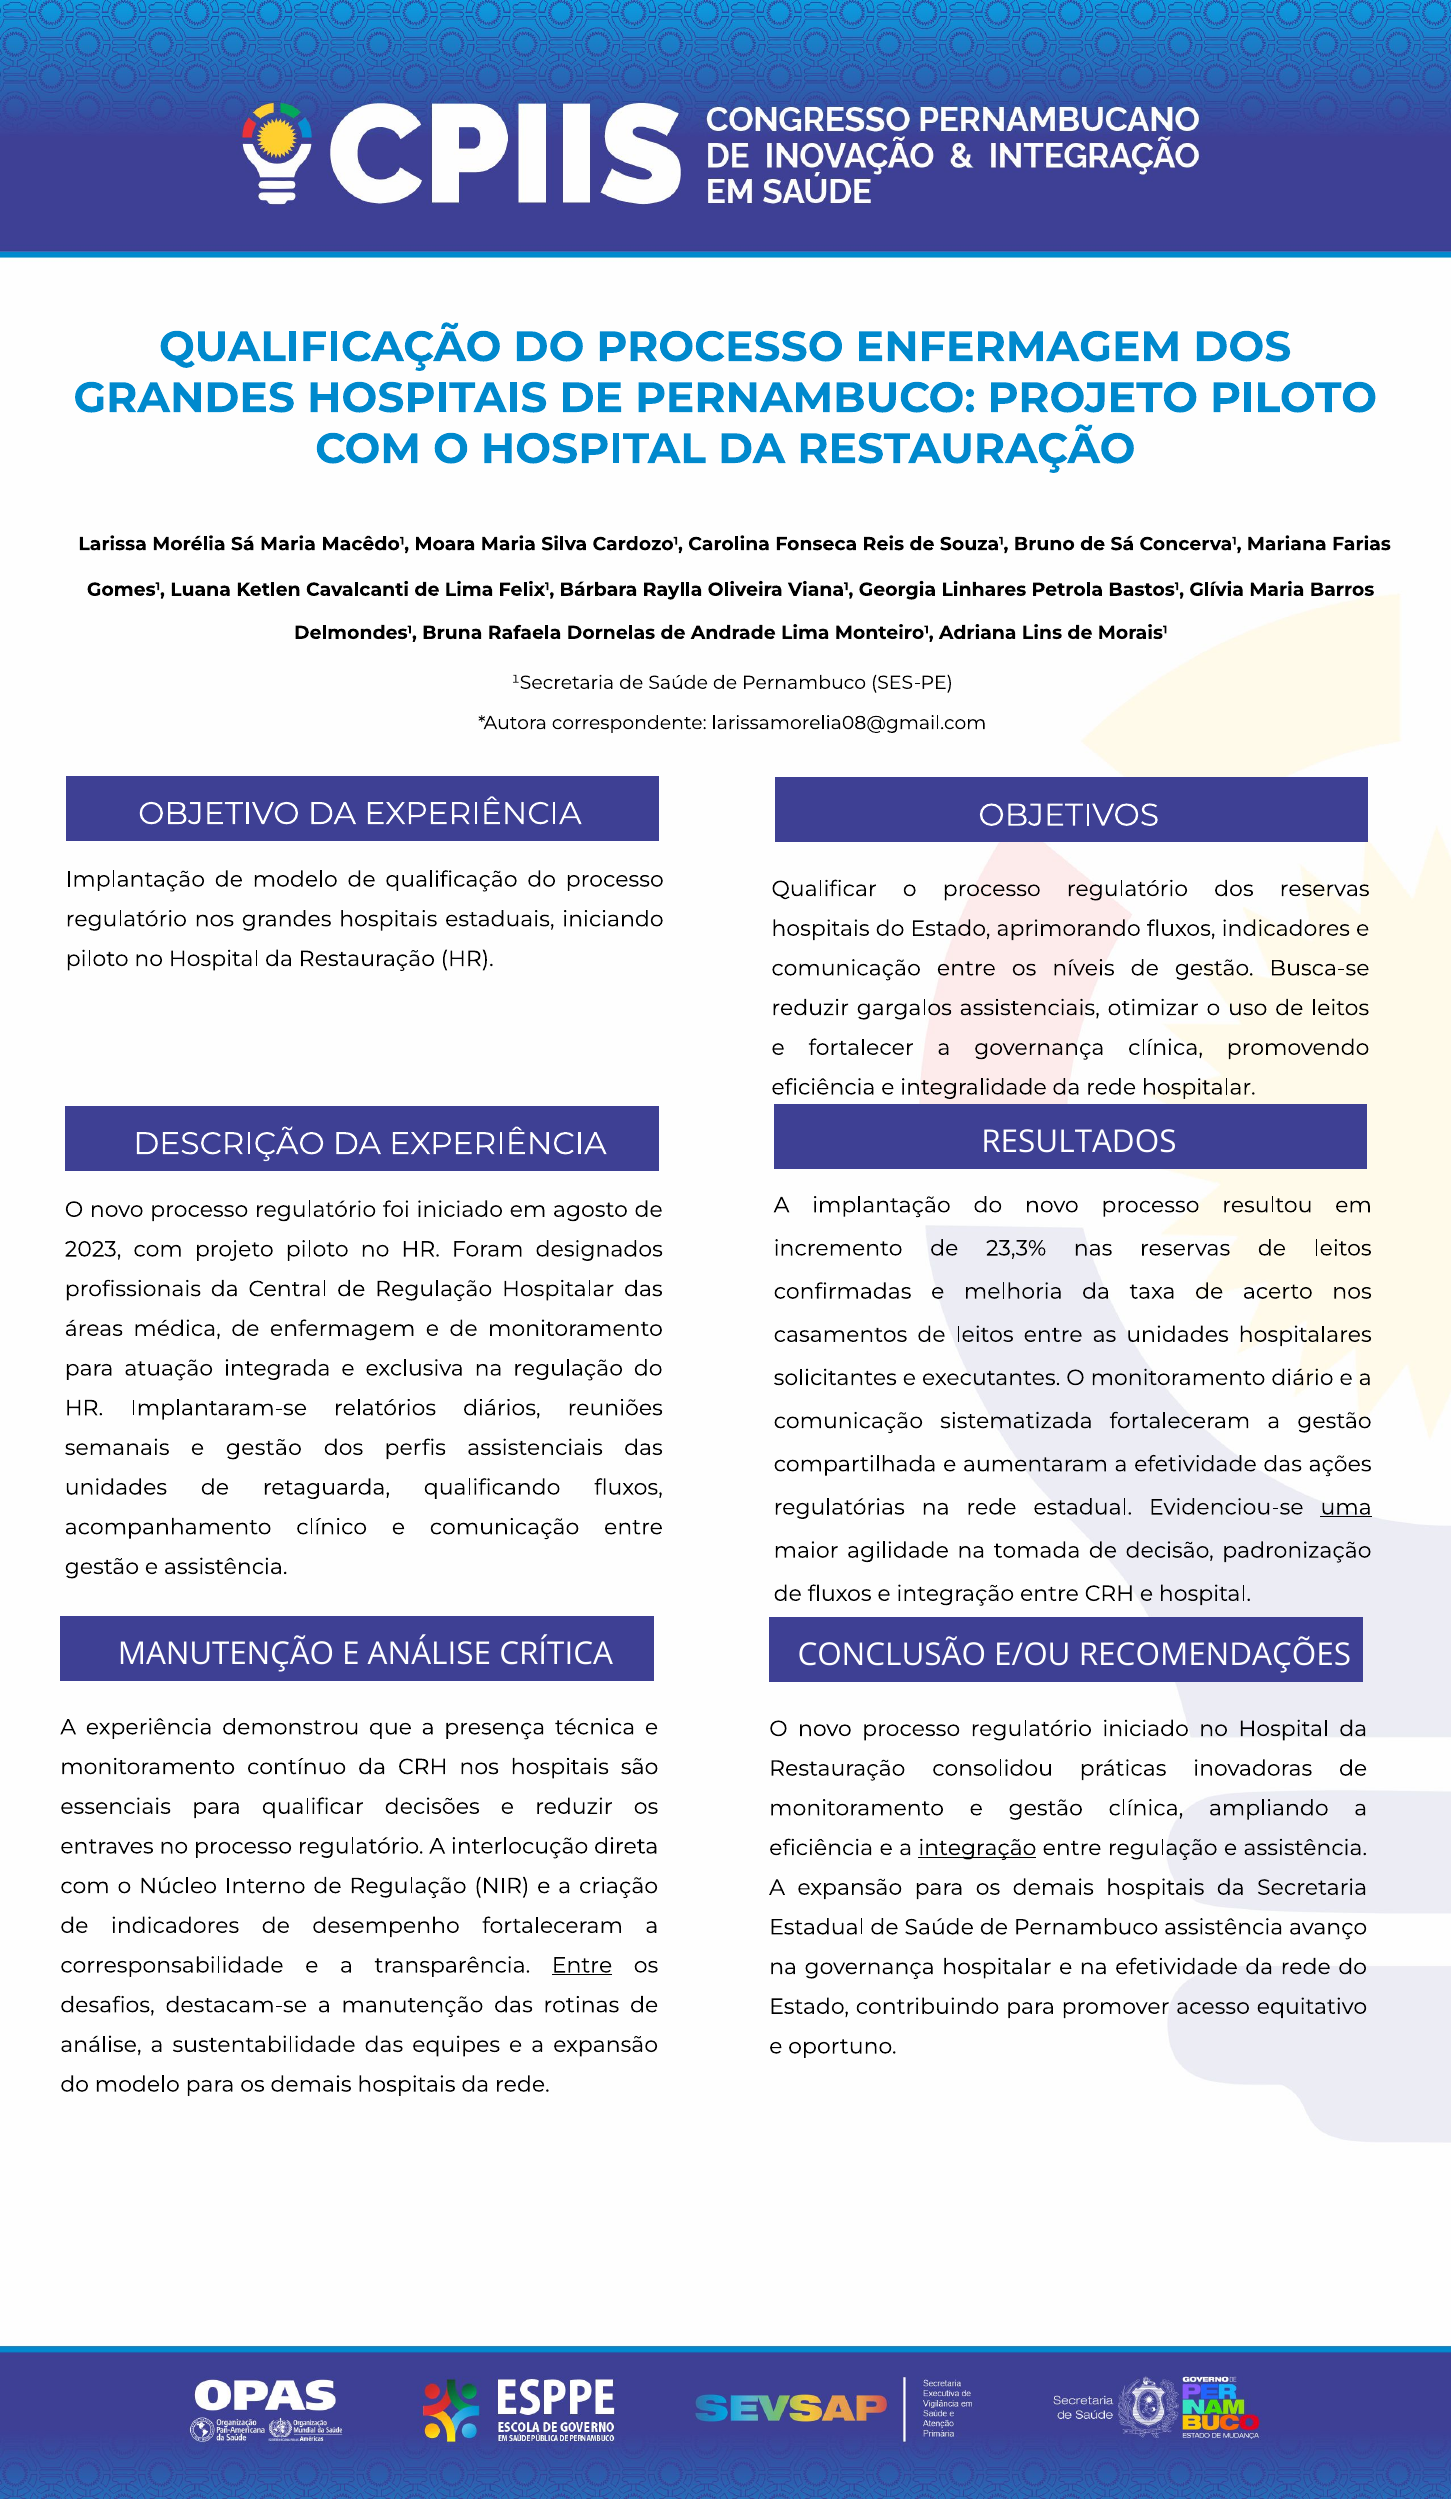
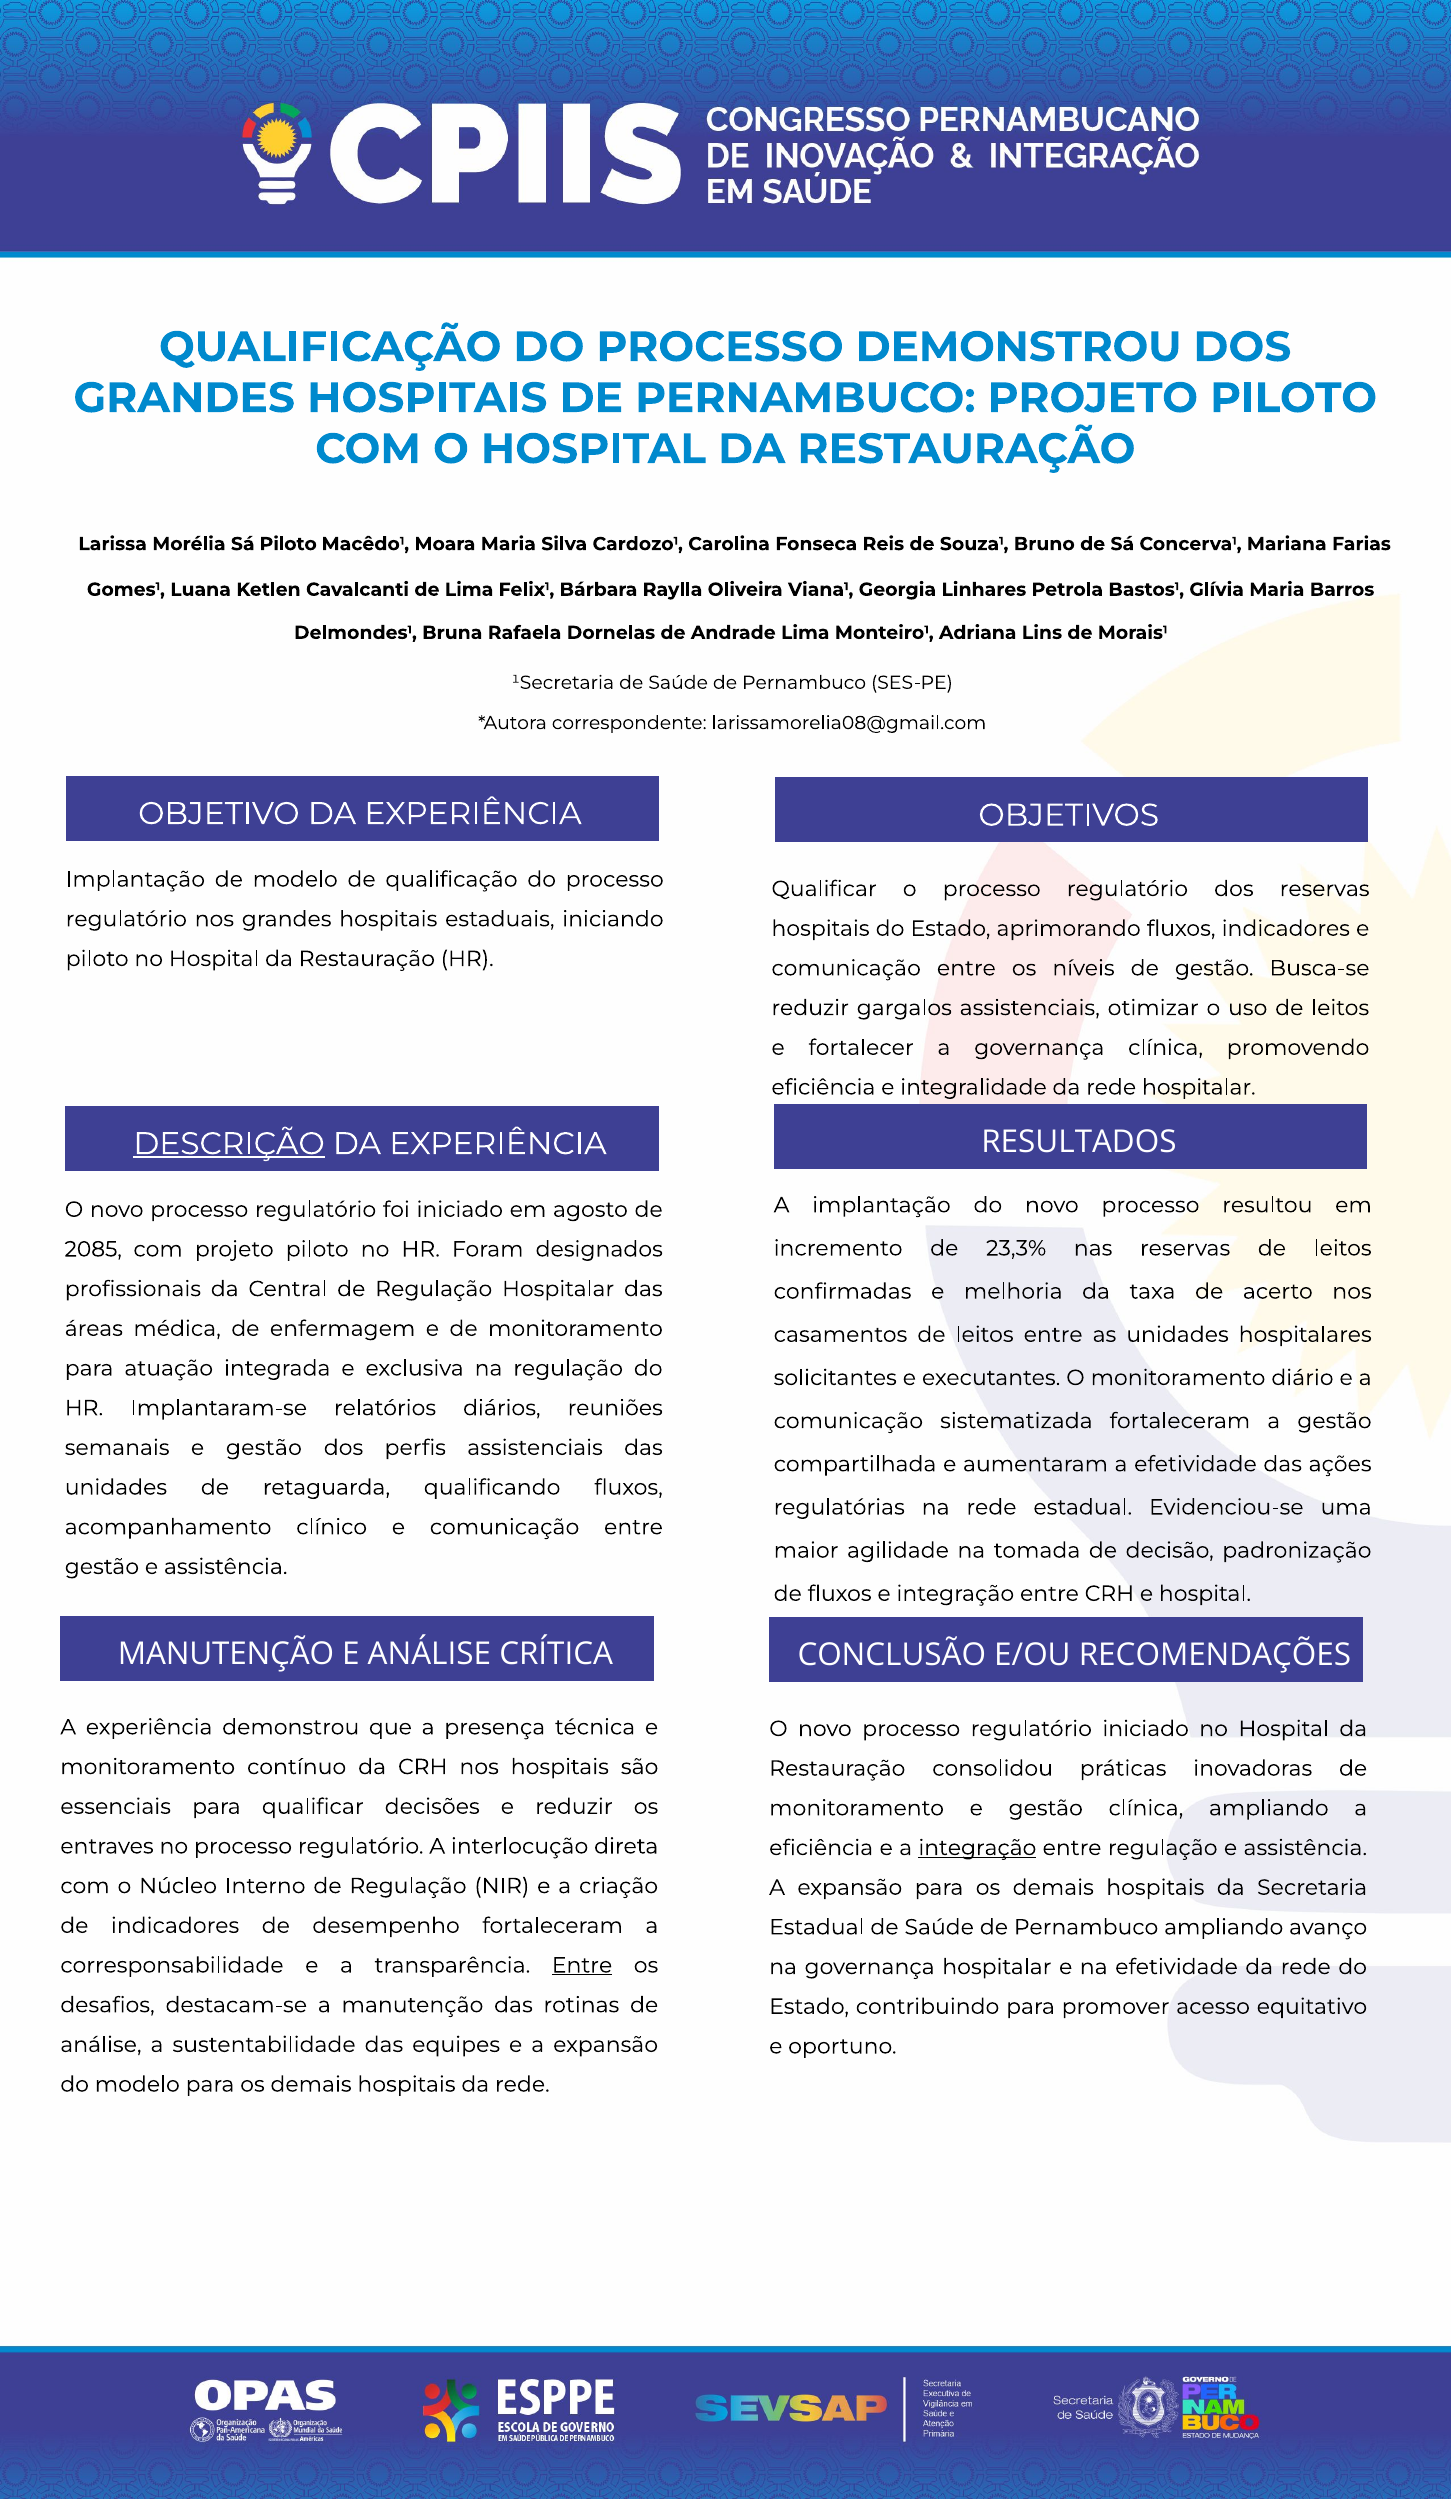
PROCESSO ENFERMAGEM: ENFERMAGEM -> DEMONSTROU (1019, 347)
Sá Maria: Maria -> Piloto (288, 544)
DESCRIÇÃO underline: none -> present (229, 1144)
2023: 2023 -> 2085 (93, 1250)
uma underline: present -> none (1346, 1508)
Pernambuco assistência: assistência -> ampliando (1224, 1928)
